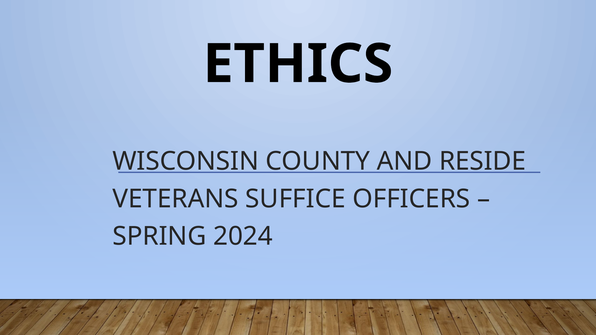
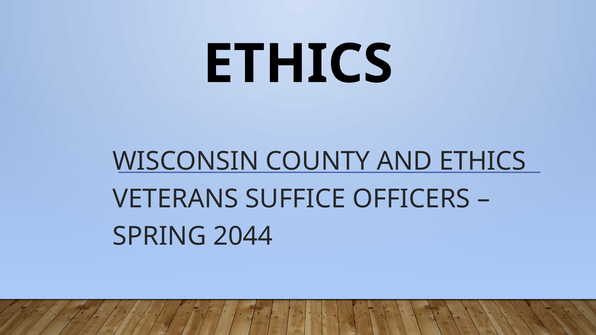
AND RESIDE: RESIDE -> ETHICS (483, 161)
2024: 2024 -> 2044 (243, 237)
